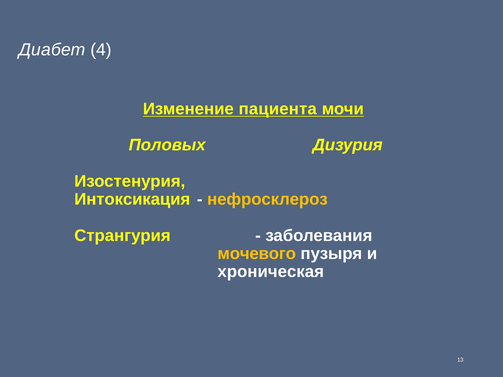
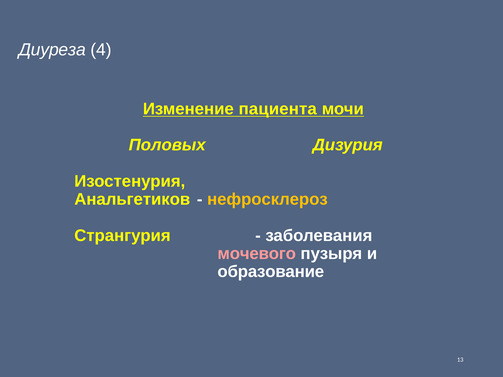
Диабет: Диабет -> Диуреза (52, 50)
Интоксикация: Интоксикация -> Анальгетиков (132, 200)
мочевого colour: yellow -> pink (257, 254)
хроническая: хроническая -> образование (271, 272)
